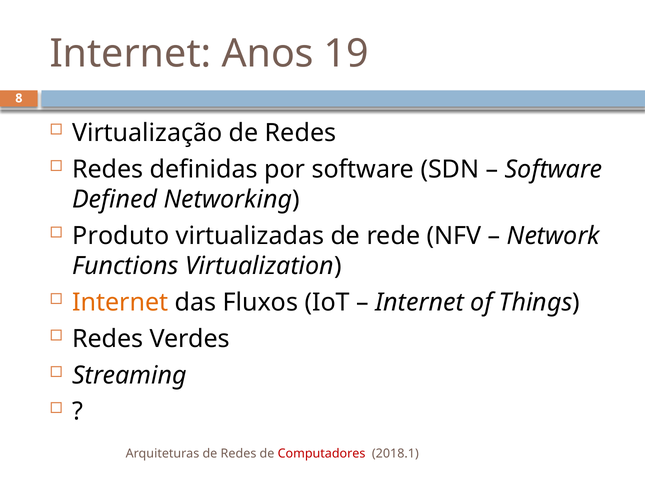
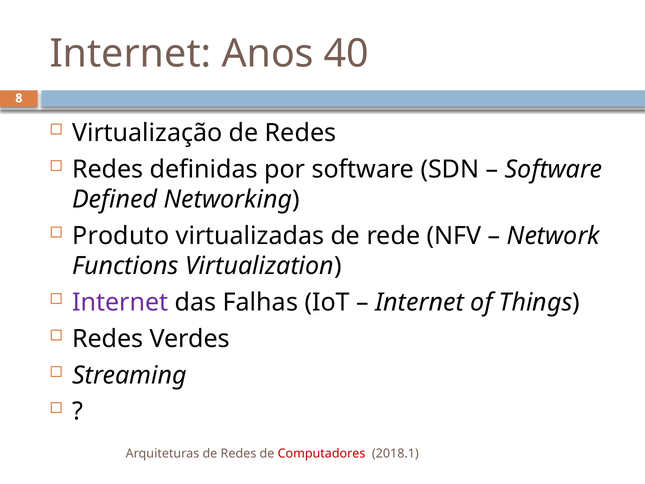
19: 19 -> 40 (346, 54)
Internet colour: orange -> purple (120, 302)
Fluxos: Fluxos -> Falhas (260, 302)
